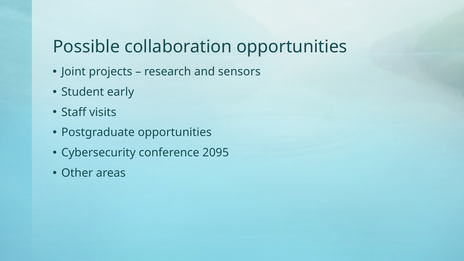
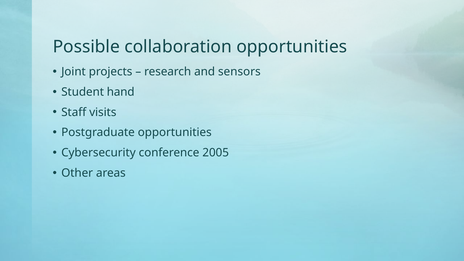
early: early -> hand (121, 92)
2095: 2095 -> 2005 (216, 153)
